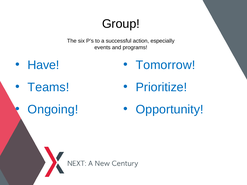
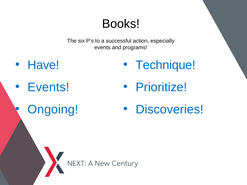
Group: Group -> Books (121, 24)
Tomorrow: Tomorrow -> Technique (166, 65)
Teams: Teams -> Events (48, 87)
Opportunity: Opportunity -> Discoveries (170, 109)
